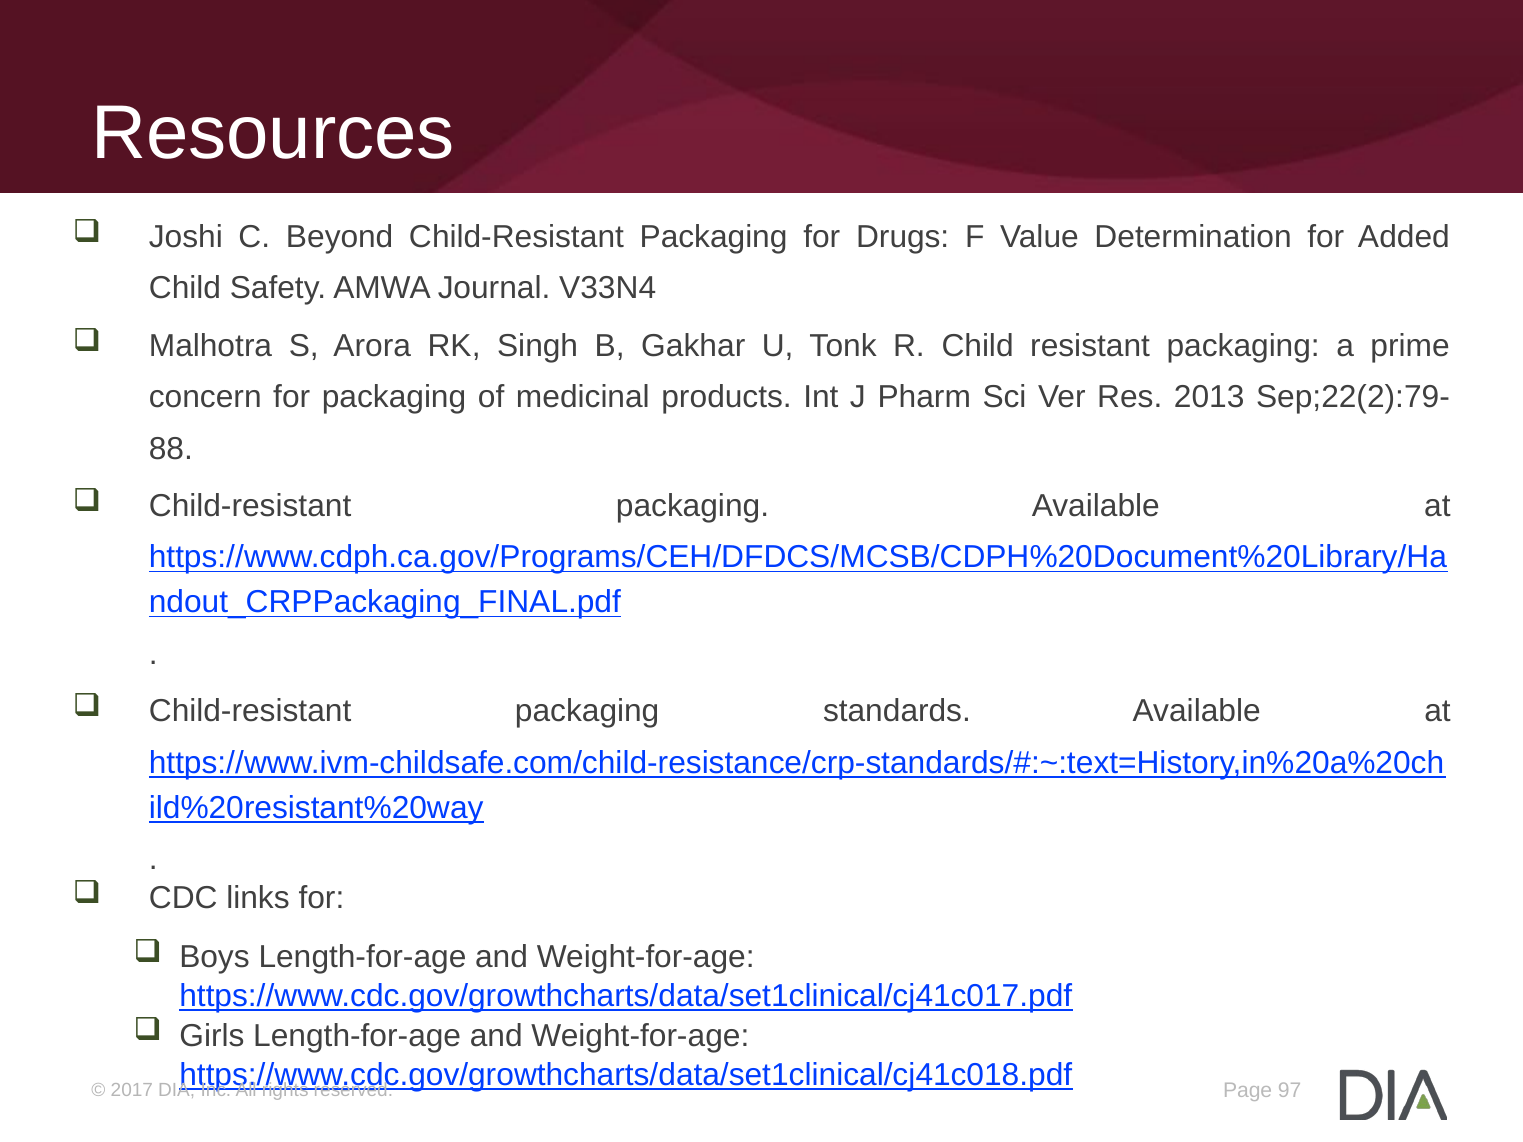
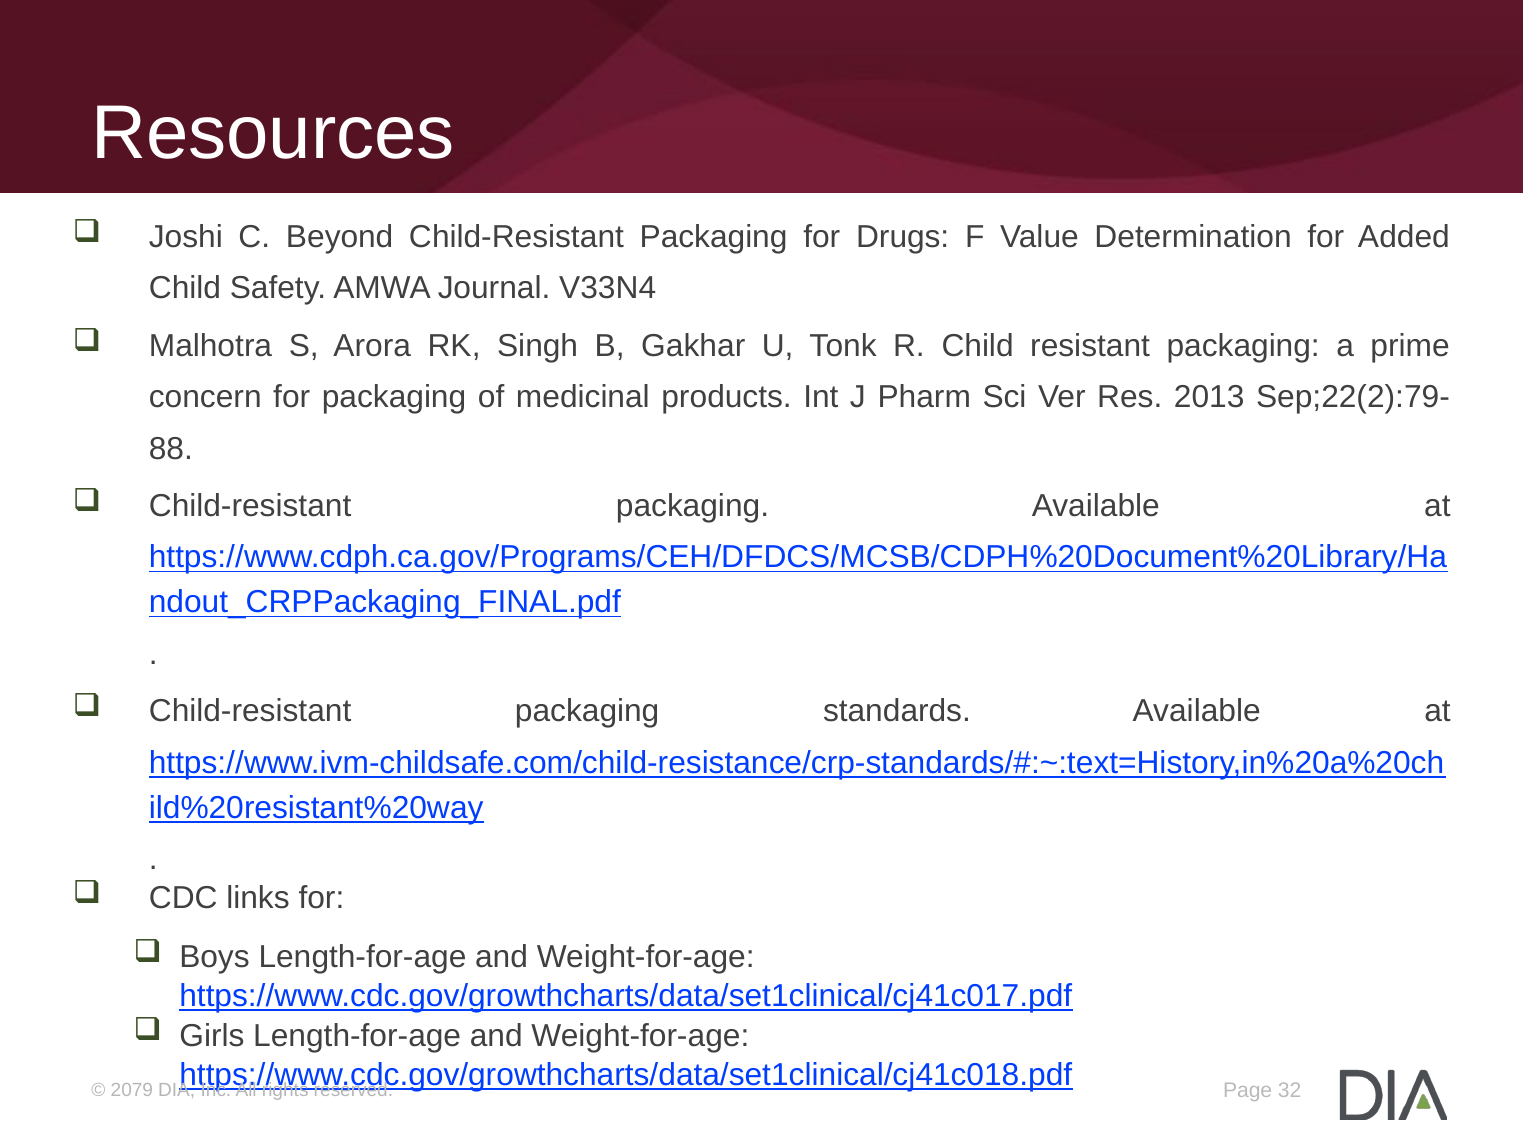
97: 97 -> 32 (1290, 1091)
2017: 2017 -> 2079 (132, 1090)
